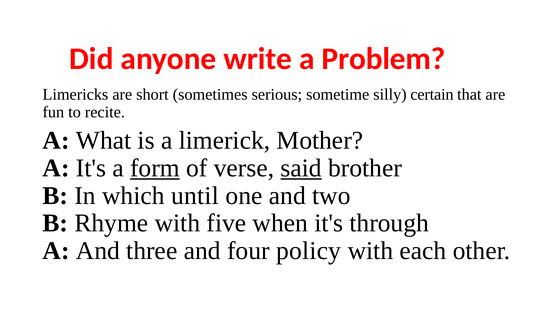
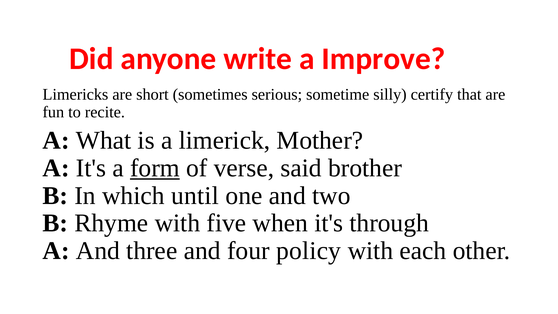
Problem: Problem -> Improve (383, 59)
certain: certain -> certify (432, 94)
said underline: present -> none (301, 168)
